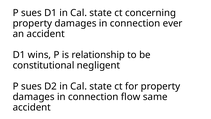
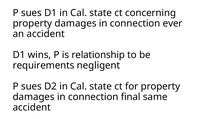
constitutional: constitutional -> requirements (44, 65)
flow: flow -> final (131, 97)
